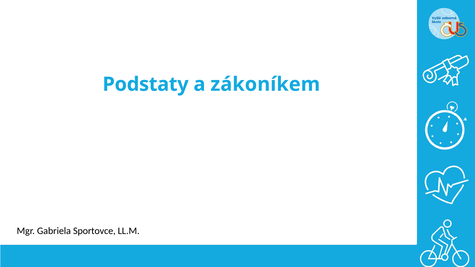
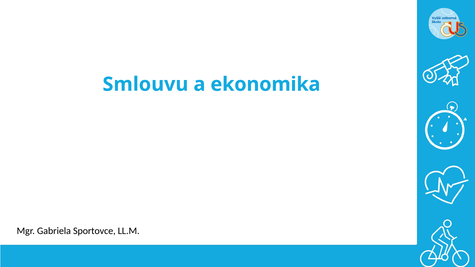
Podstaty: Podstaty -> Smlouvu (145, 84)
zákoníkem: zákoníkem -> ekonomika (265, 84)
